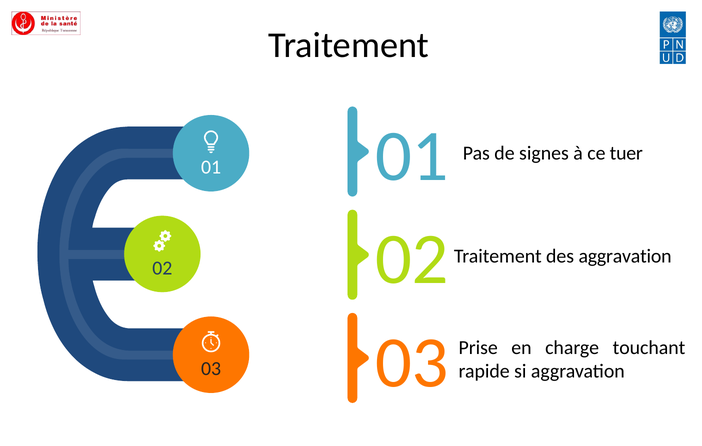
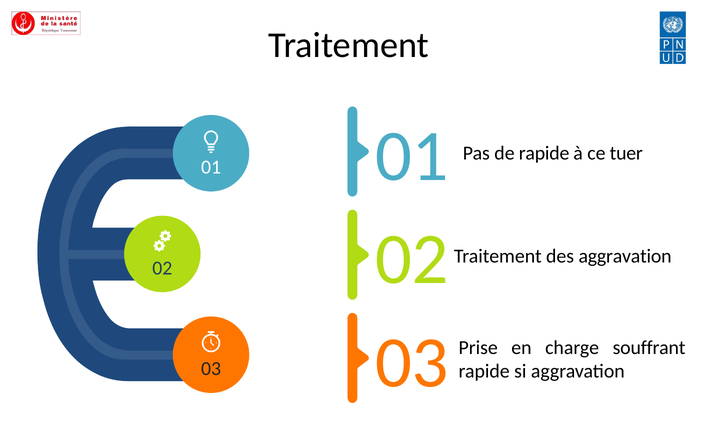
de signes: signes -> rapide (544, 153)
touchant: touchant -> souffrant (649, 347)
